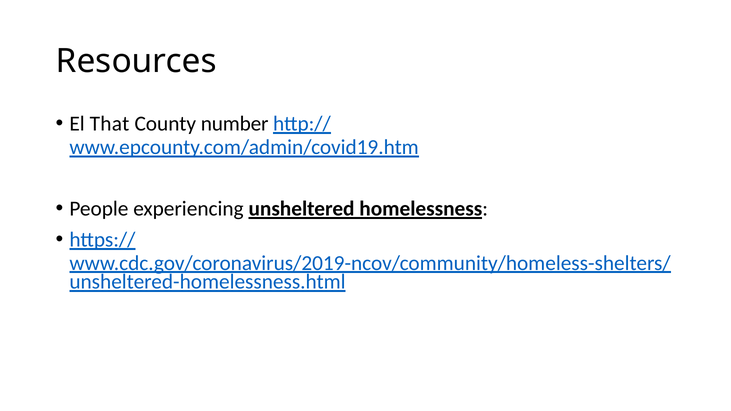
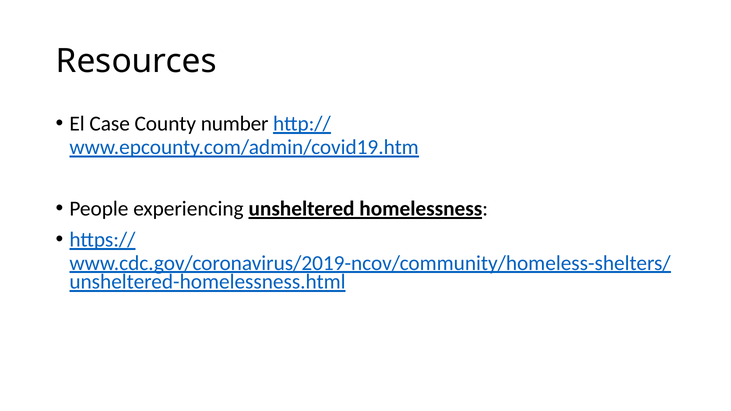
That: That -> Case (110, 124)
